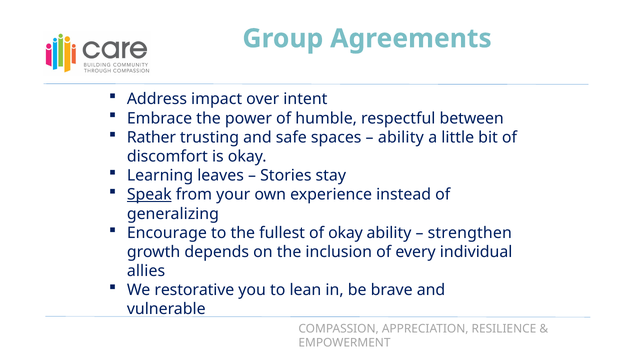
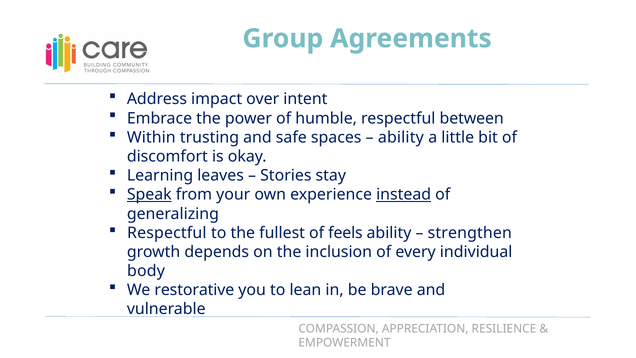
Rather: Rather -> Within (151, 137)
instead underline: none -> present (404, 195)
Encourage: Encourage -> Respectful (167, 233)
of okay: okay -> feels (345, 233)
allies: allies -> body (146, 271)
